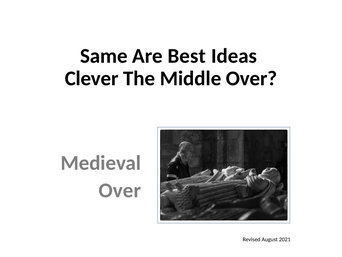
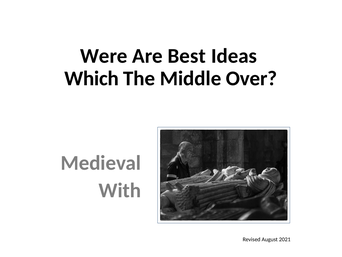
Same: Same -> Were (104, 56)
Clever: Clever -> Which (92, 78)
Over: Over -> With (120, 190)
